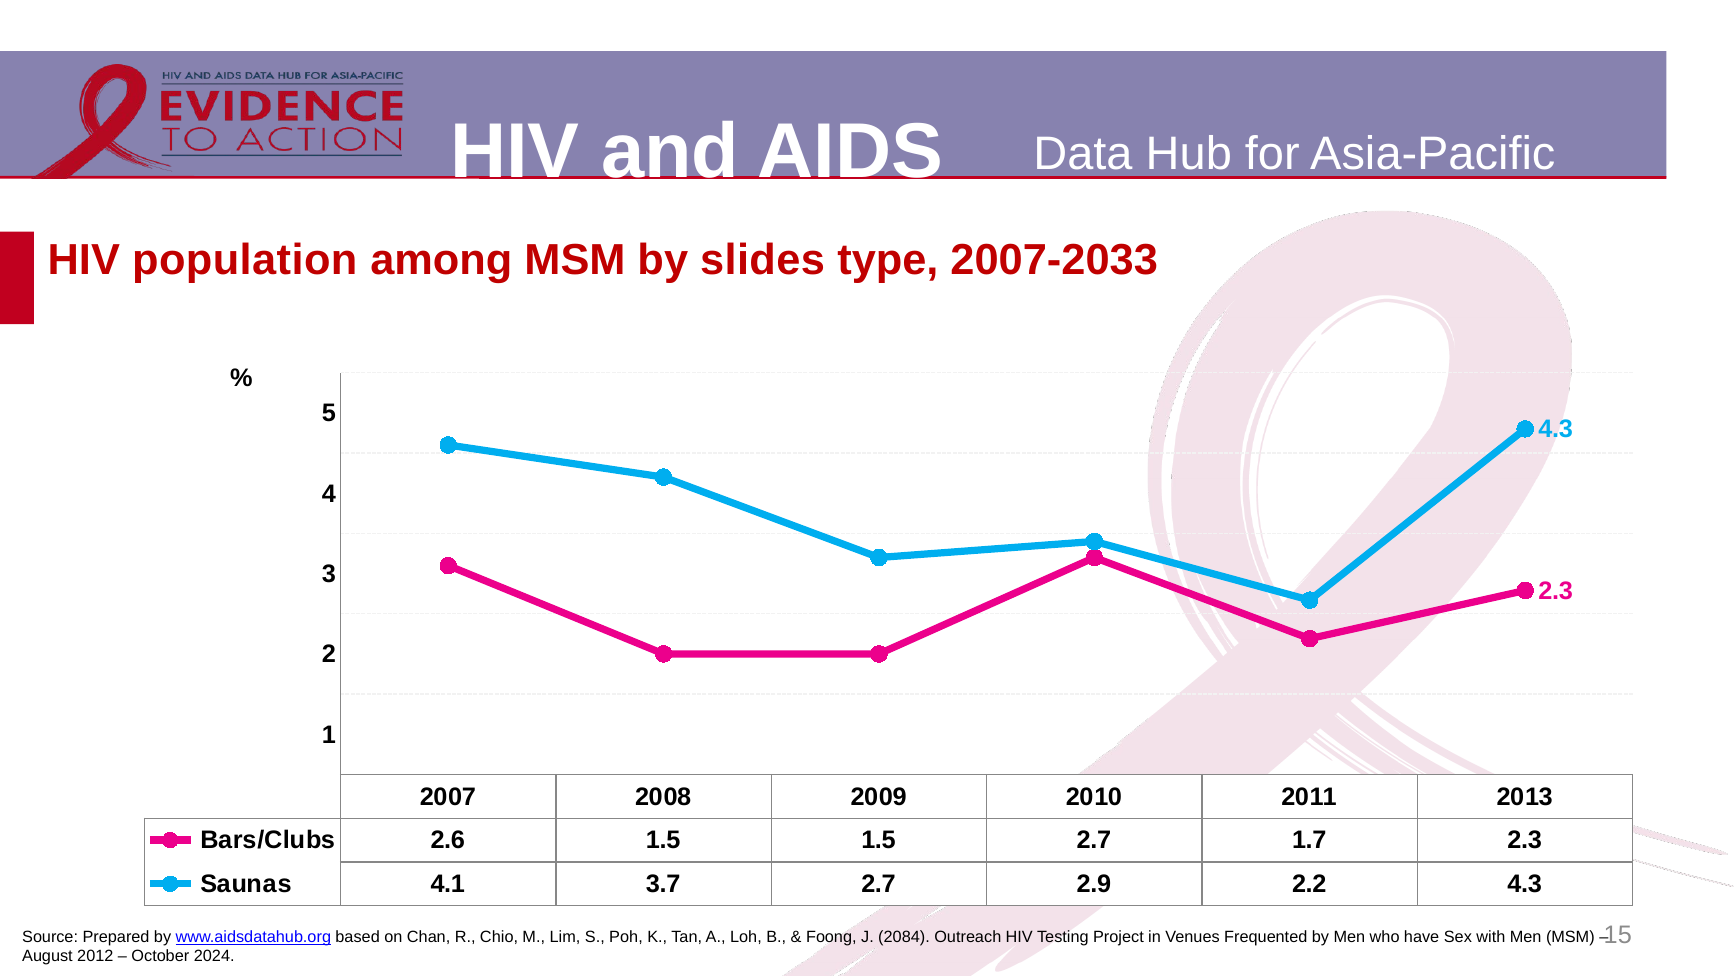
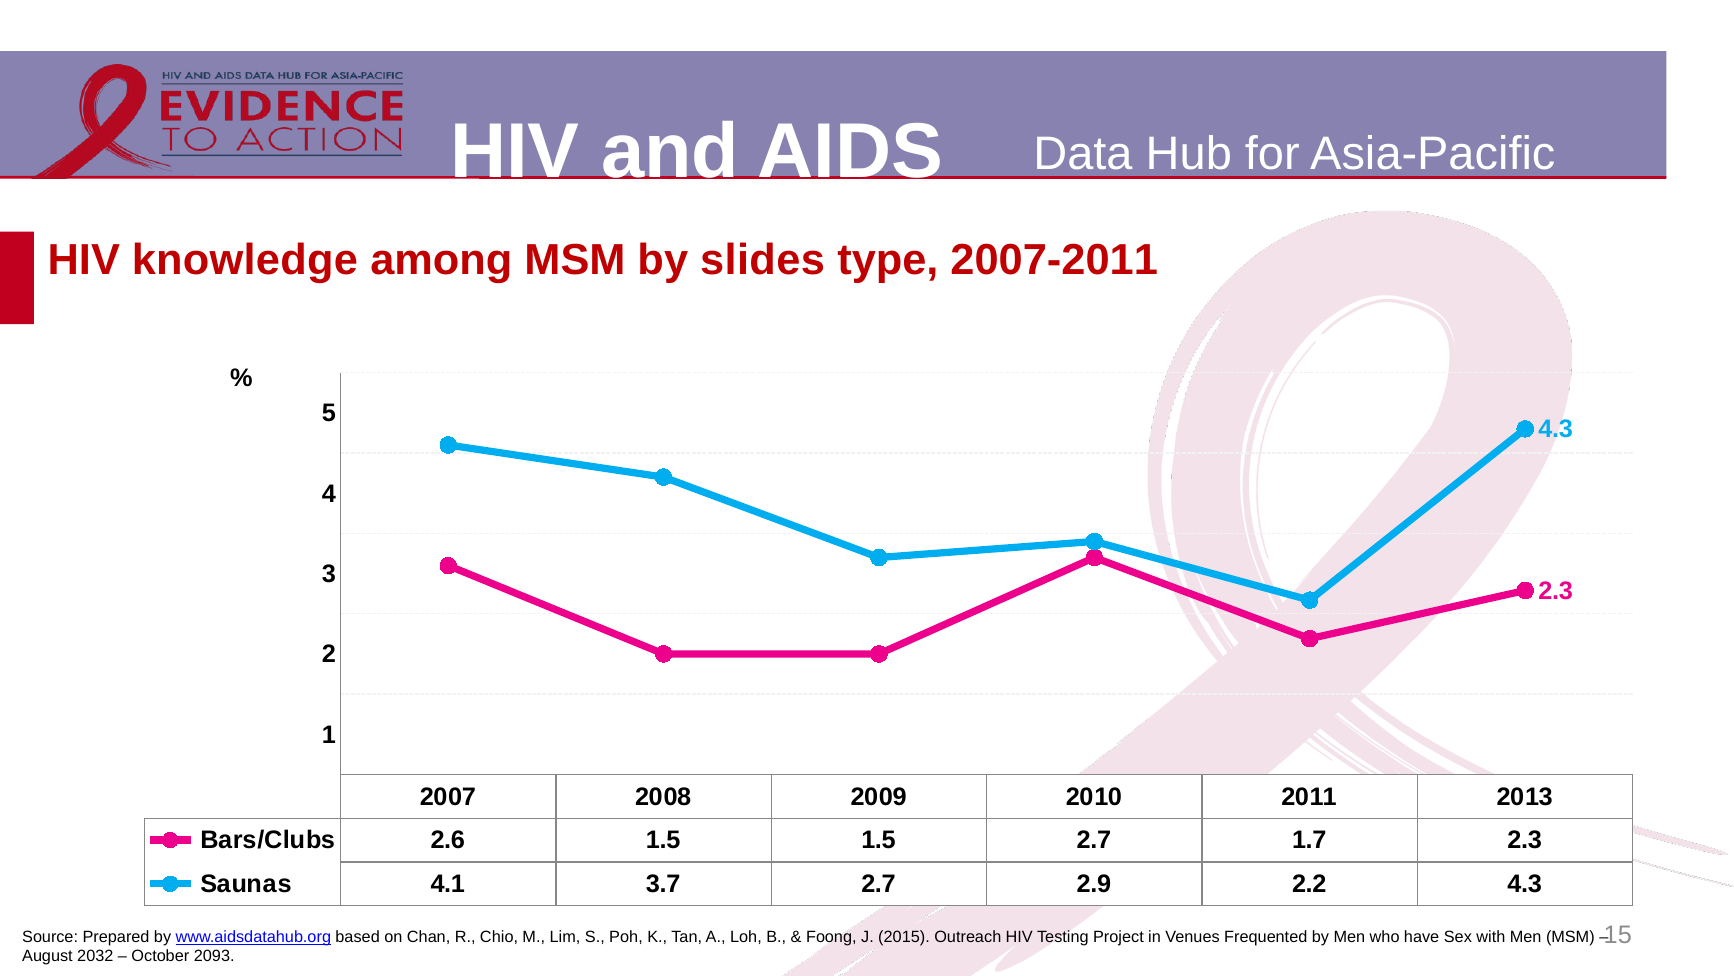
population: population -> knowledge (245, 260)
2007-2033: 2007-2033 -> 2007-2011 (1054, 260)
2084: 2084 -> 2015 (904, 937)
2012: 2012 -> 2032 (95, 956)
2024: 2024 -> 2093 (214, 956)
